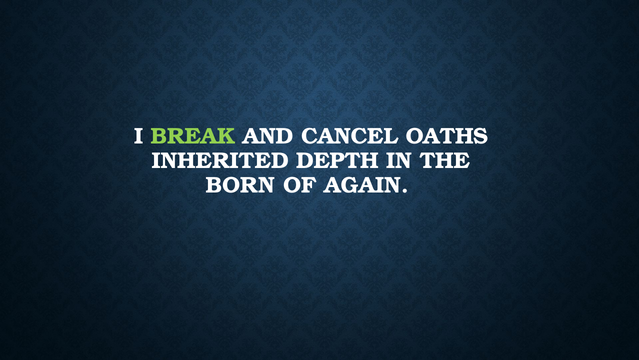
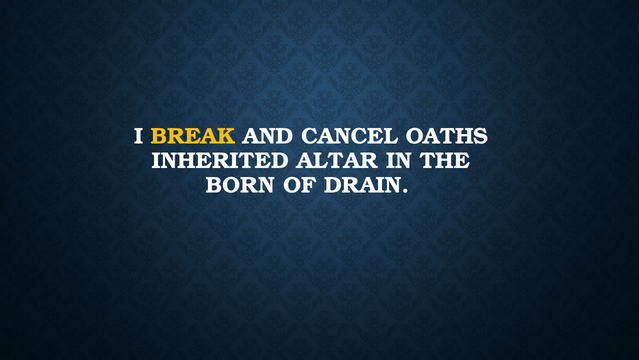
BREAK colour: light green -> yellow (193, 136)
DEPTH: DEPTH -> ALTAR (337, 160)
AGAIN: AGAIN -> DRAIN (367, 185)
